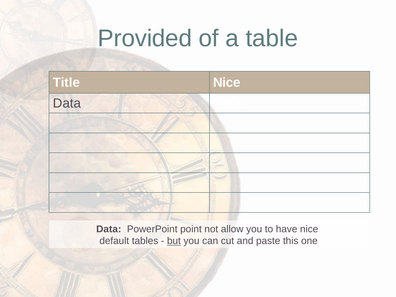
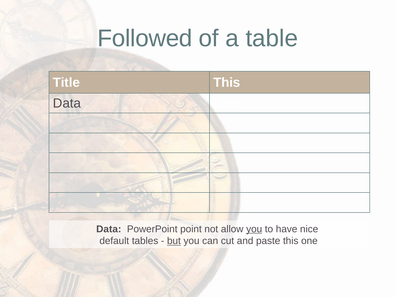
Provided: Provided -> Followed (145, 38)
Title Nice: Nice -> This (227, 82)
you underline: none -> present (254, 229)
